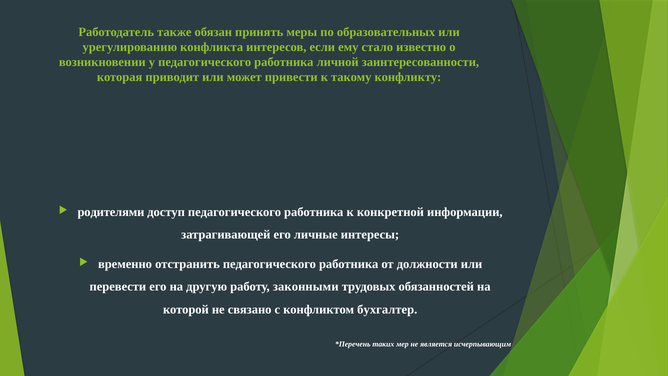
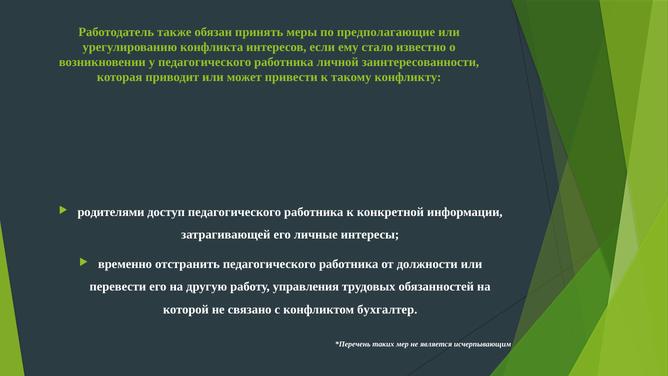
образовательных: образовательных -> предполагающие (386, 32)
законными: законными -> управления (306, 287)
